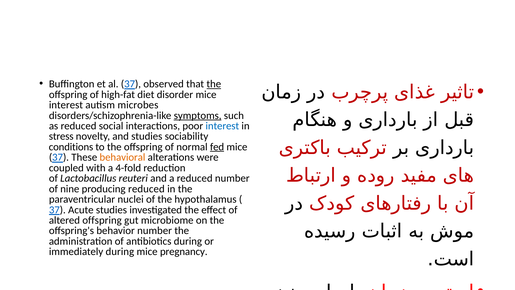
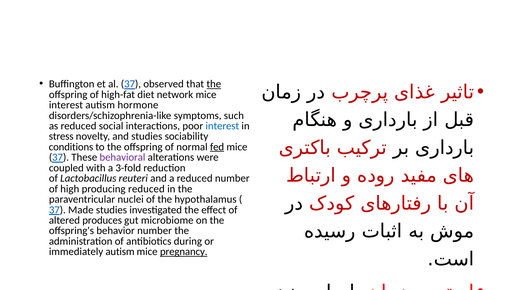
disorder: disorder -> network (175, 94)
microbes: microbes -> hormone (138, 105)
symptoms underline: present -> none (198, 115)
behavioral colour: orange -> purple (122, 157)
4-fold: 4-fold -> 3-fold (128, 168)
nine: nine -> high (70, 189)
Acute: Acute -> Made (81, 210)
altered offspring: offspring -> produces (102, 220)
immediately during: during -> autism (120, 251)
pregnancy underline: none -> present (184, 251)
